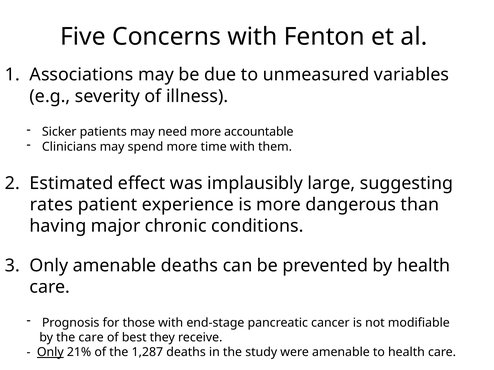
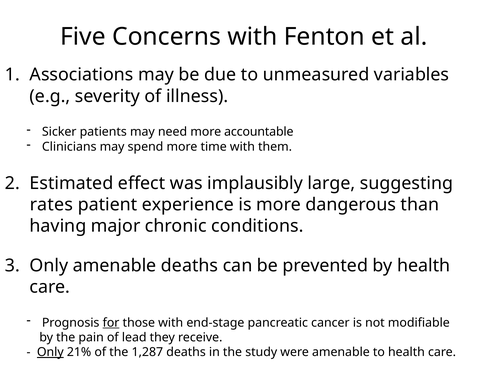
for underline: none -> present (111, 323)
the care: care -> pain (91, 338)
best: best -> lead (134, 338)
